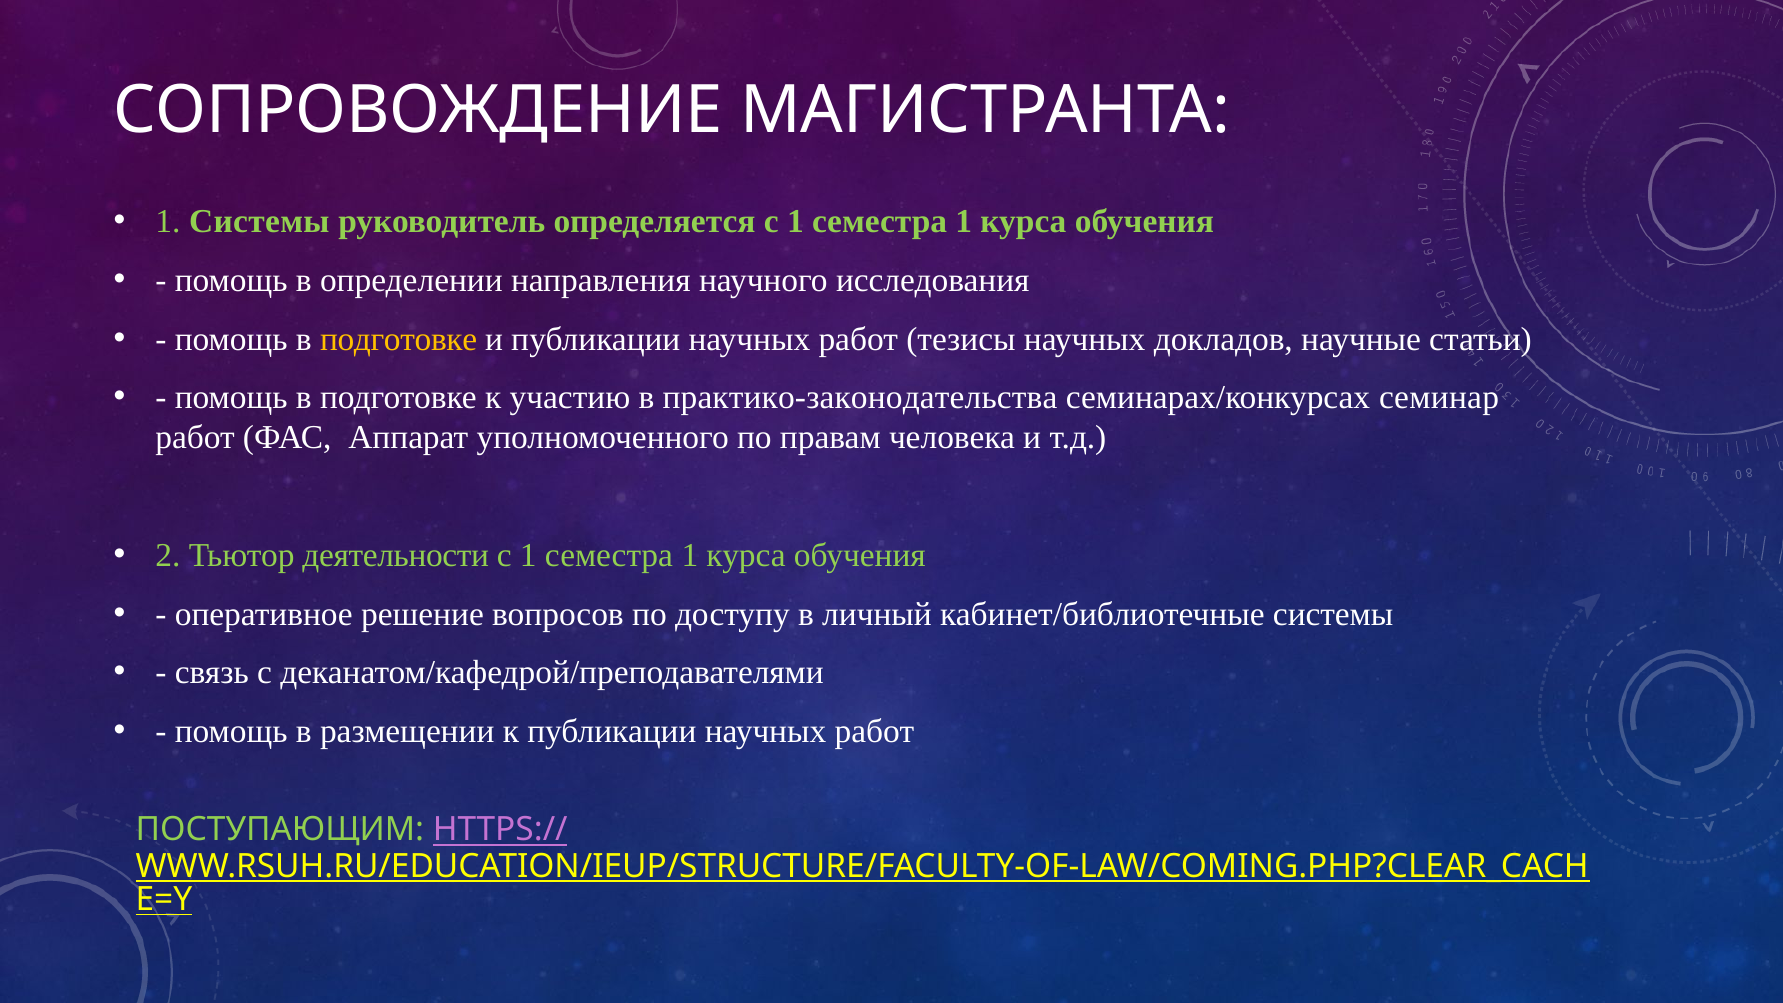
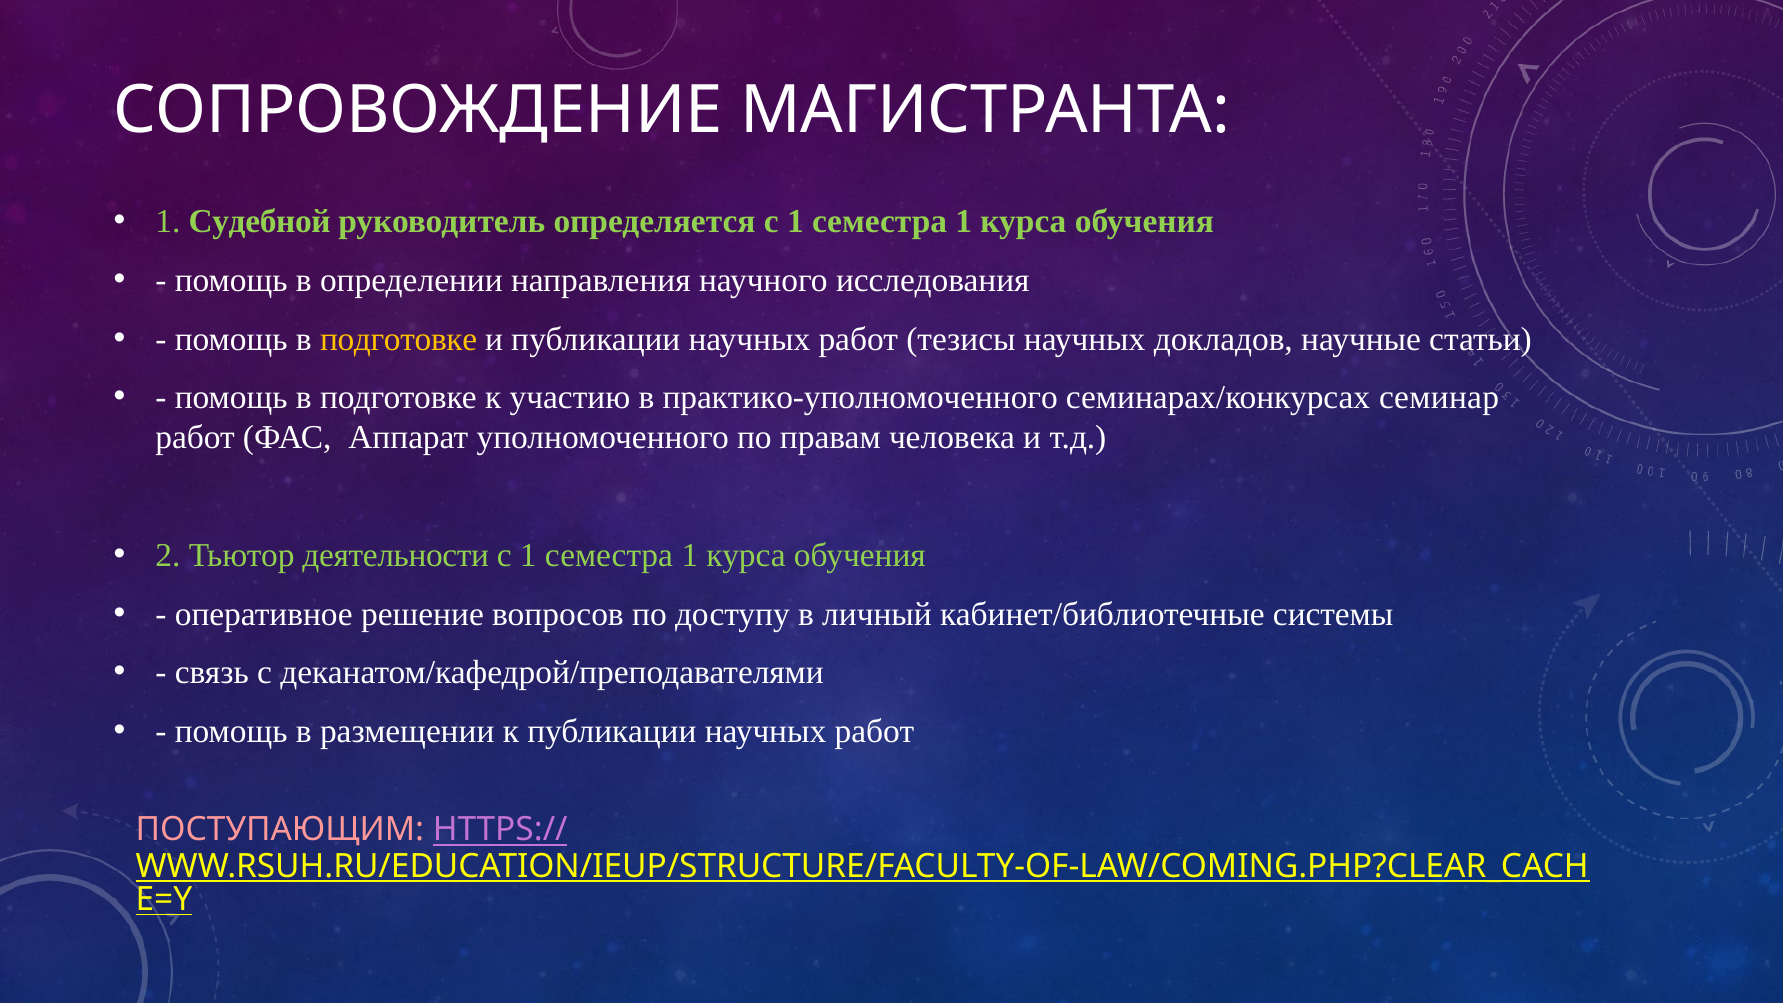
1 Системы: Системы -> Судебной (260, 222)
практико-законодательства: практико-законодательства -> практико-уполномоченного (860, 398)
ПОСТУПАЮЩИМ colour: light green -> pink (280, 830)
